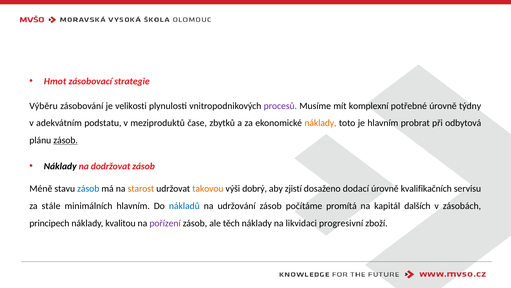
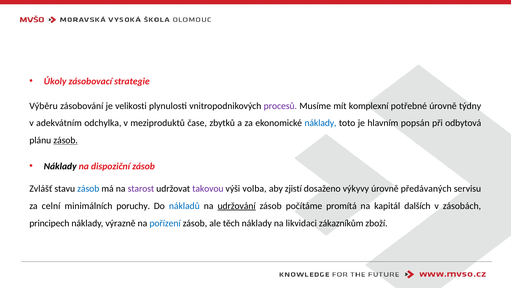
Hmot: Hmot -> Úkoly (55, 81)
podstatu: podstatu -> odchylka (103, 123)
náklady colour: orange -> blue (320, 123)
probrat: probrat -> popsán (415, 123)
dodržovat: dodržovat -> dispoziční (111, 166)
Méně: Méně -> Zvlášť (41, 188)
starost colour: orange -> purple (141, 188)
takovou colour: orange -> purple (208, 188)
dobrý: dobrý -> volba (255, 188)
dodací: dodací -> výkyvy (356, 188)
kvalifikačních: kvalifikačních -> předávaných (426, 188)
stále: stále -> celní (51, 206)
minimálních hlavním: hlavním -> poruchy (133, 206)
udržování underline: none -> present (237, 206)
kvalitou: kvalitou -> výrazně (120, 223)
pořízení colour: purple -> blue (165, 223)
progresivní: progresivní -> zákazníkům (341, 223)
